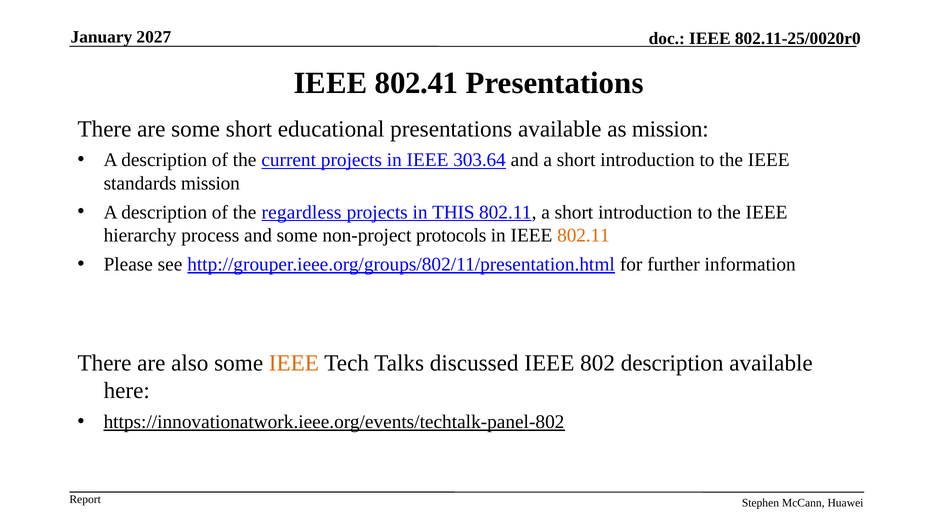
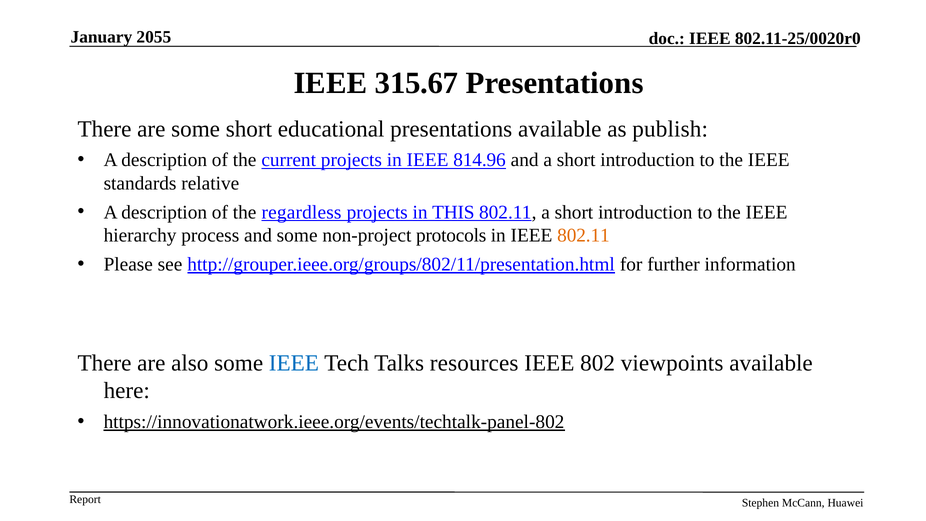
2027: 2027 -> 2055 (154, 37)
802.41: 802.41 -> 315.67 (417, 83)
as mission: mission -> publish (670, 129)
303.64: 303.64 -> 814.96 (480, 160)
standards mission: mission -> relative (210, 183)
IEEE colour: orange -> blue (294, 363)
discussed: discussed -> resources (474, 363)
802 description: description -> viewpoints (672, 363)
